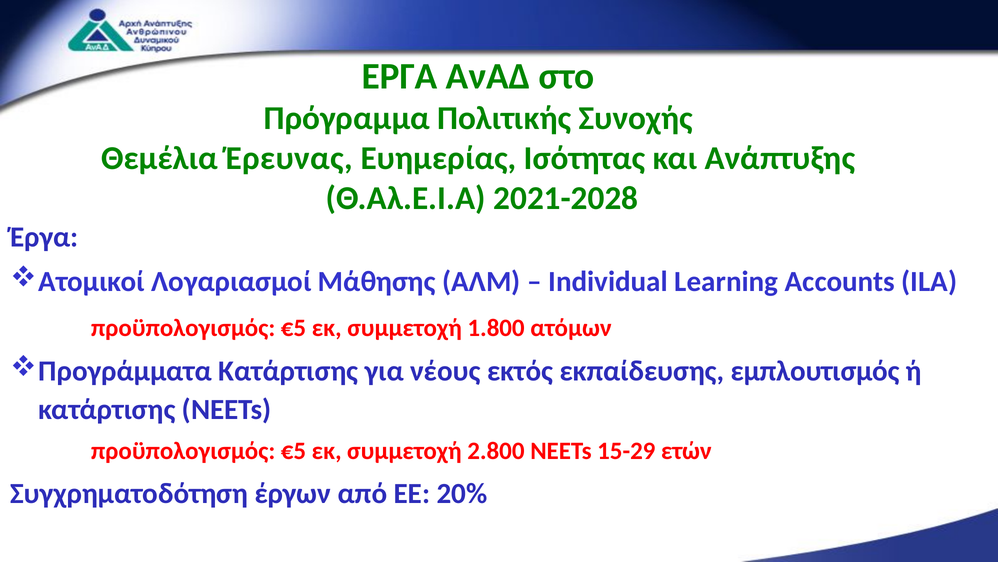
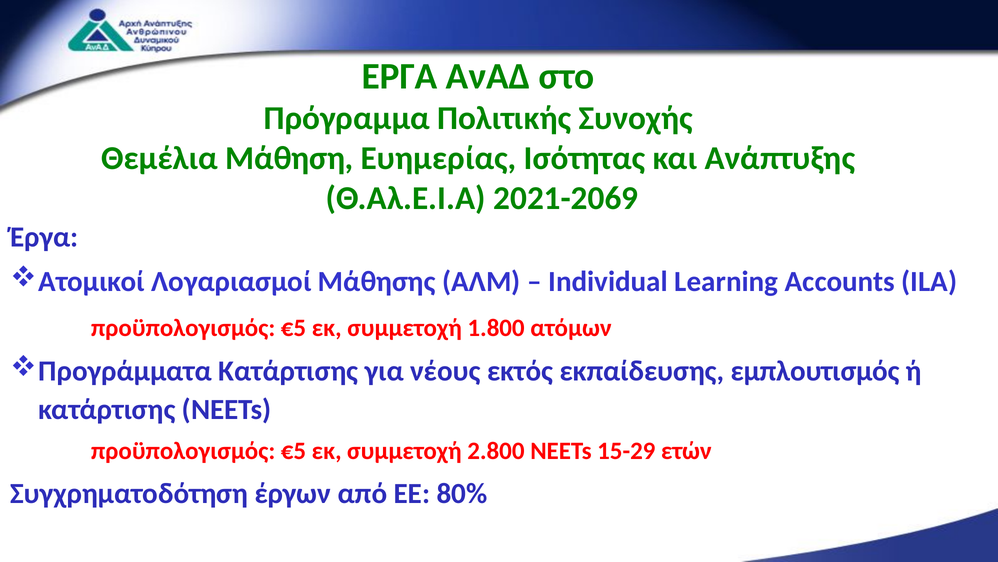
Έρευνας: Έρευνας -> Μάθηση (289, 158)
2021-2028: 2021-2028 -> 2021-2069 (566, 198)
20%: 20% -> 80% (462, 493)
